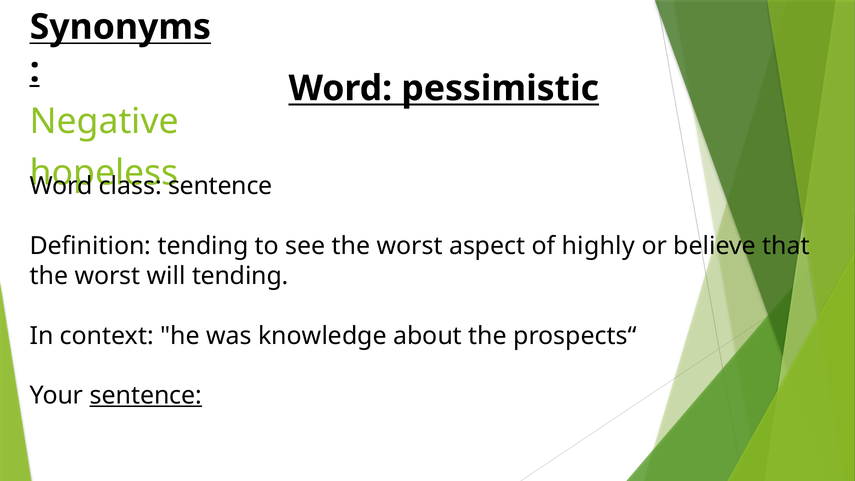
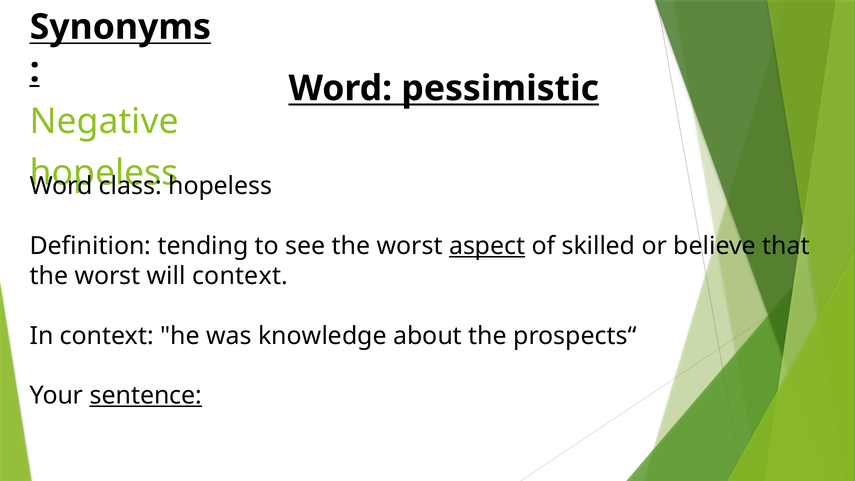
sentence: sentence -> hopeless (220, 186)
aspect underline: none -> present (487, 246)
highly: highly -> skilled (598, 246)
will tending: tending -> context (240, 276)
